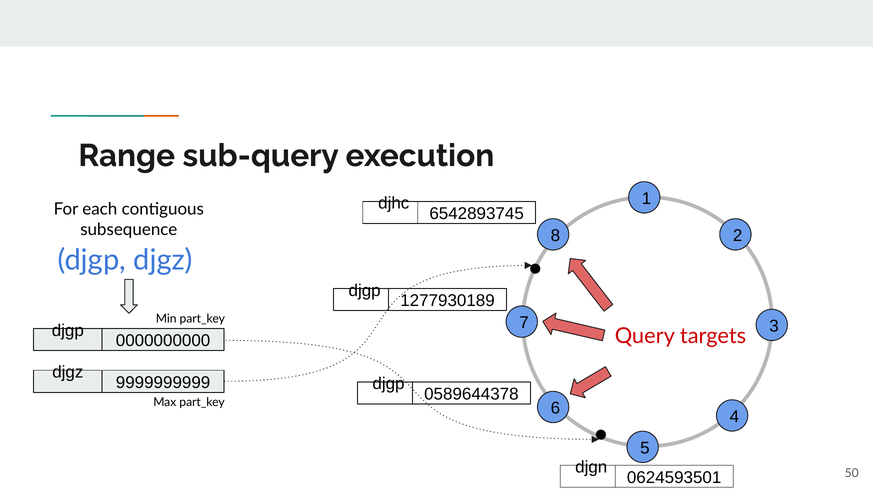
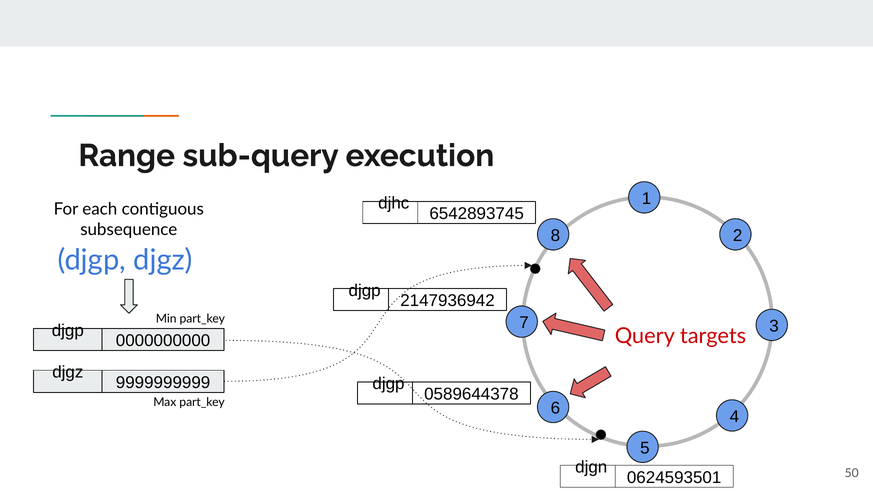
1277930189: 1277930189 -> 2147936942 (448, 301)
